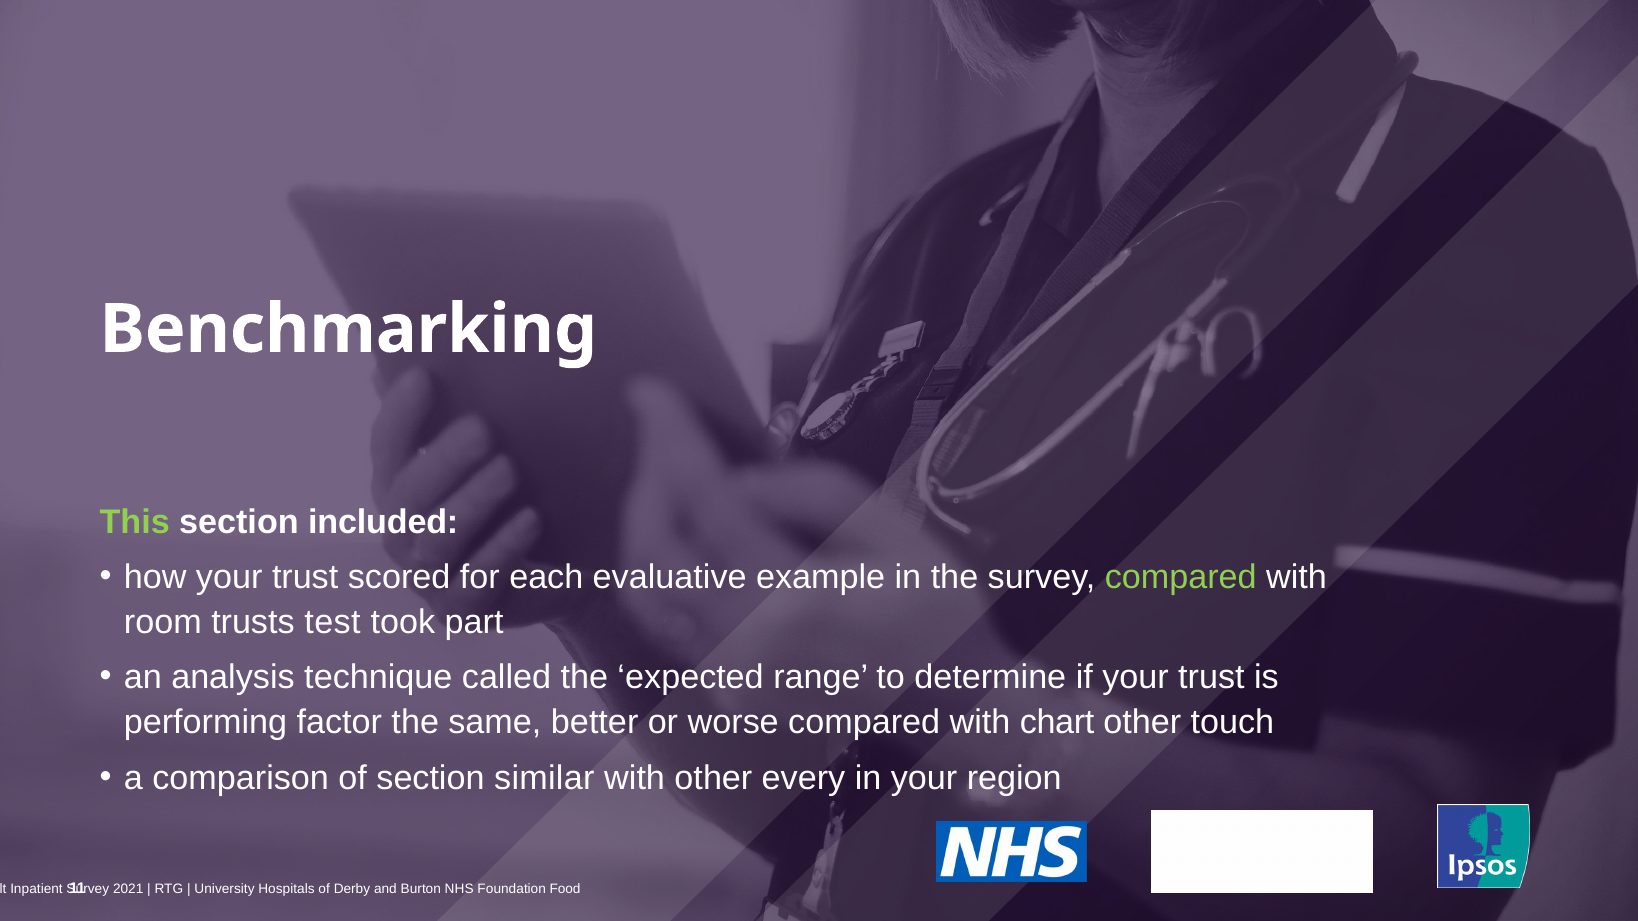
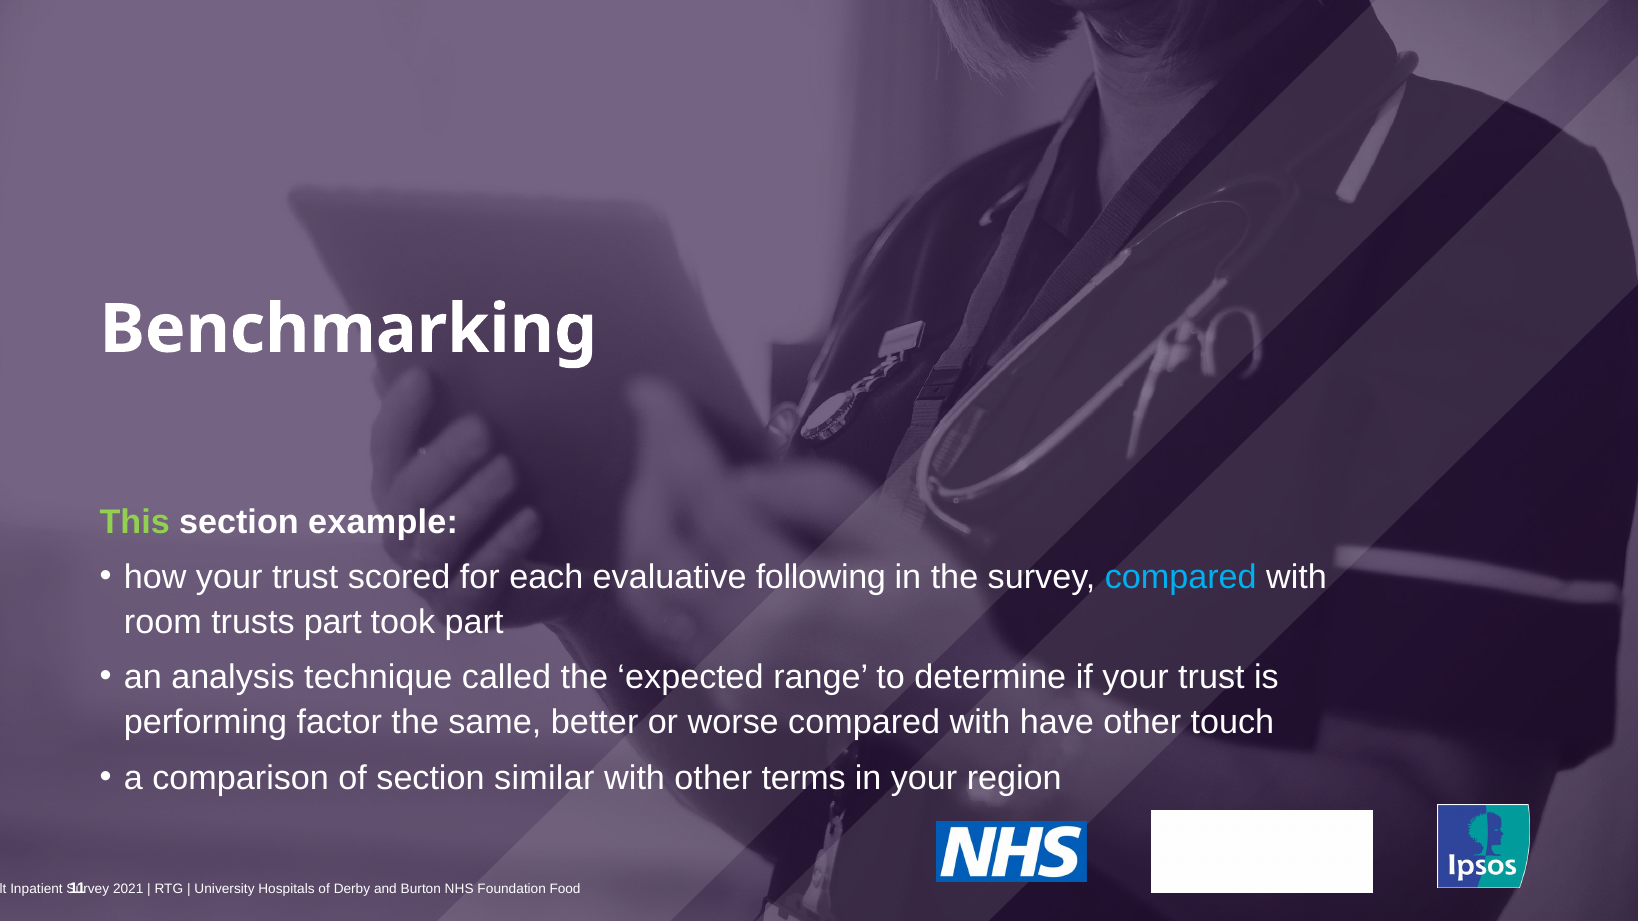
included: included -> example (383, 522)
example: example -> following (821, 578)
compared colour: light green -> light blue (1181, 578)
trusts test: test -> part (333, 623)
chart: chart -> have (1057, 723)
every: every -> terms (804, 778)
